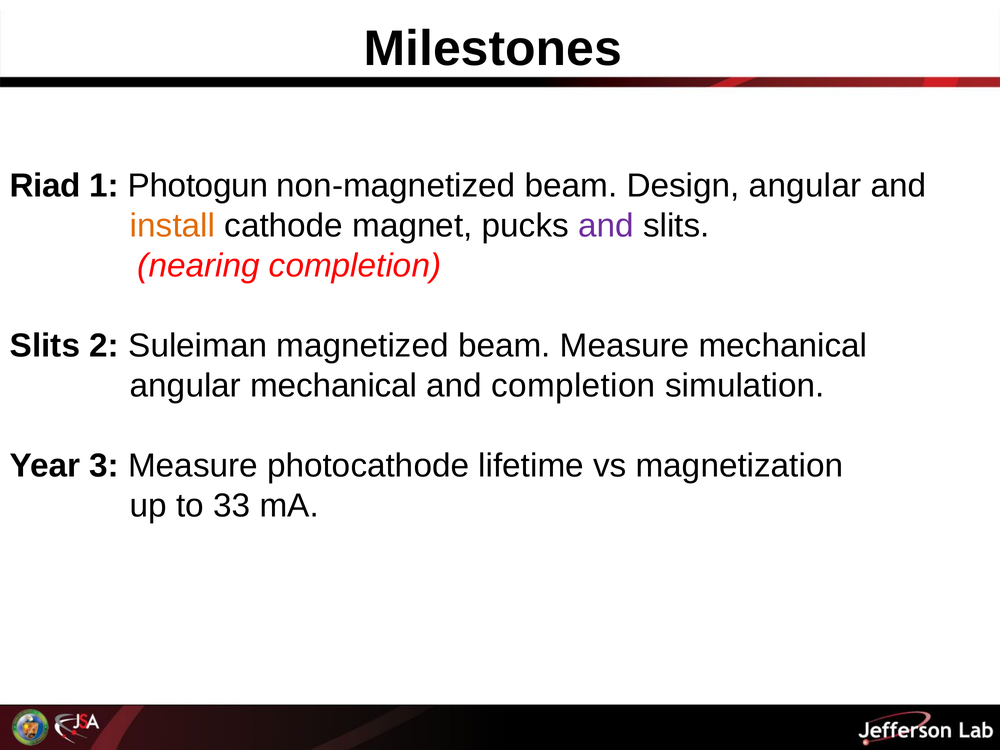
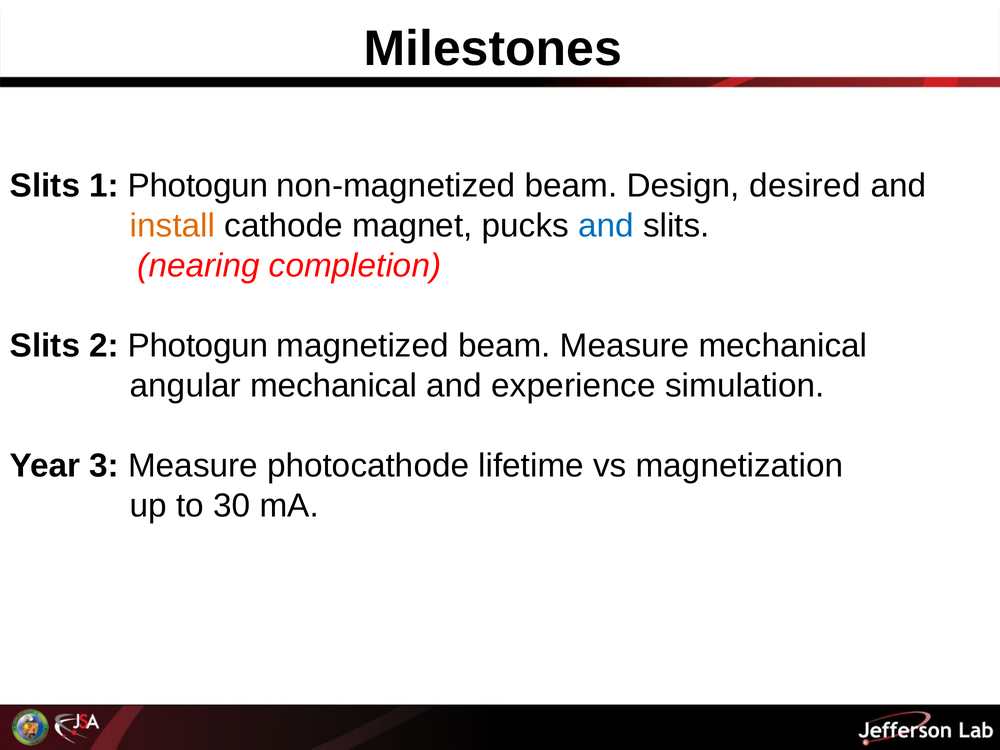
Riad: Riad -> Slits (45, 186)
Design angular: angular -> desired (805, 186)
and colour: purple -> blue (606, 226)
2 Suleiman: Suleiman -> Photogun (198, 346)
and completion: completion -> experience (573, 386)
33: 33 -> 30 (232, 506)
